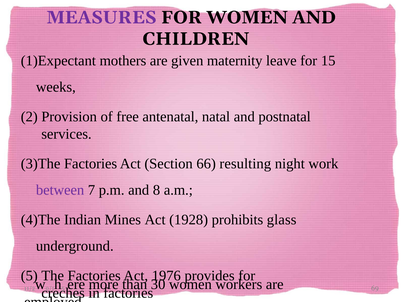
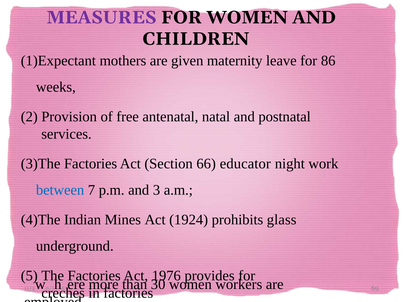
15: 15 -> 86 (328, 61)
resulting: resulting -> educator (245, 164)
between colour: purple -> blue (60, 190)
8: 8 -> 3 (156, 190)
1928: 1928 -> 1924 (189, 220)
